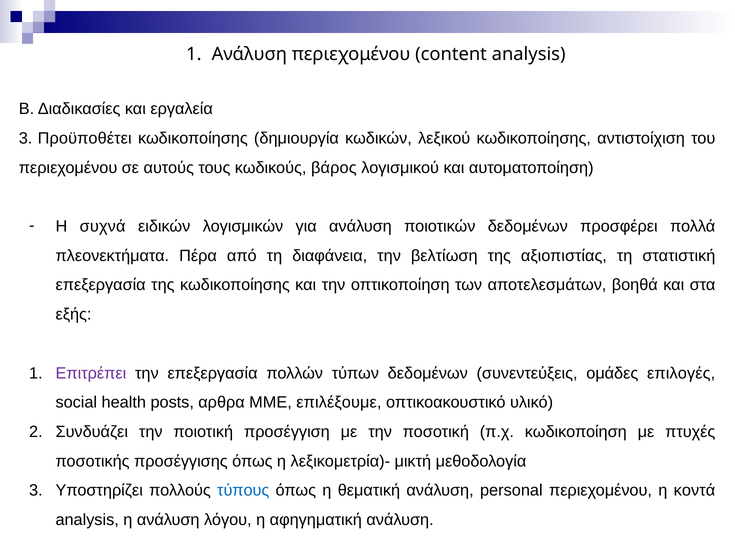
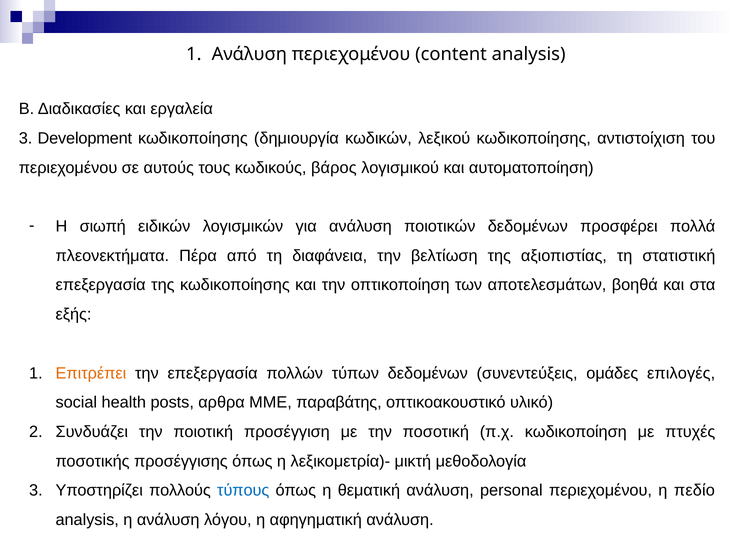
Προϋποθέτει: Προϋποθέτει -> Development (85, 138)
συχνά: συχνά -> σιωπή (103, 226)
Επιτρέπει colour: purple -> orange (91, 373)
επιλέξουμε: επιλέξουμε -> παραβάτης (339, 403)
κοντά: κοντά -> πεδίο (694, 491)
